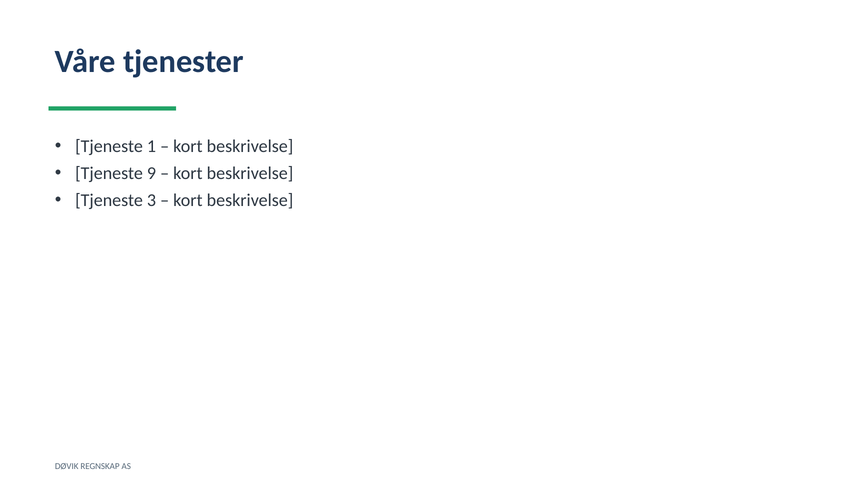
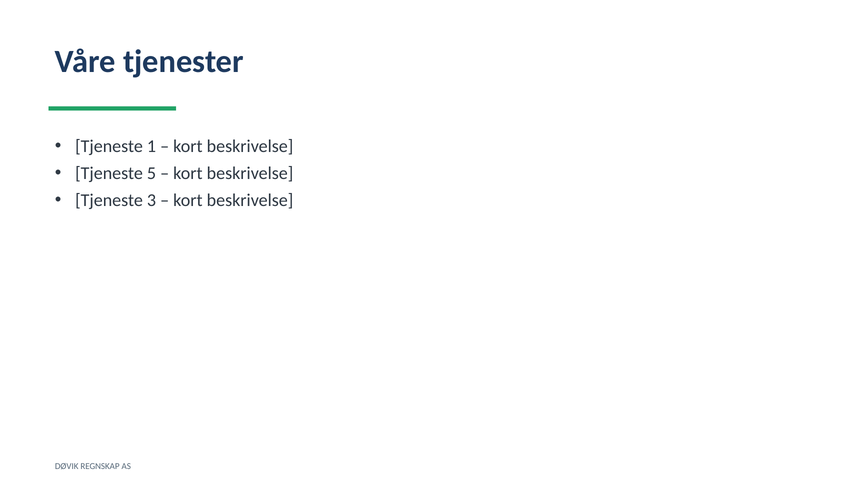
9: 9 -> 5 (151, 173)
